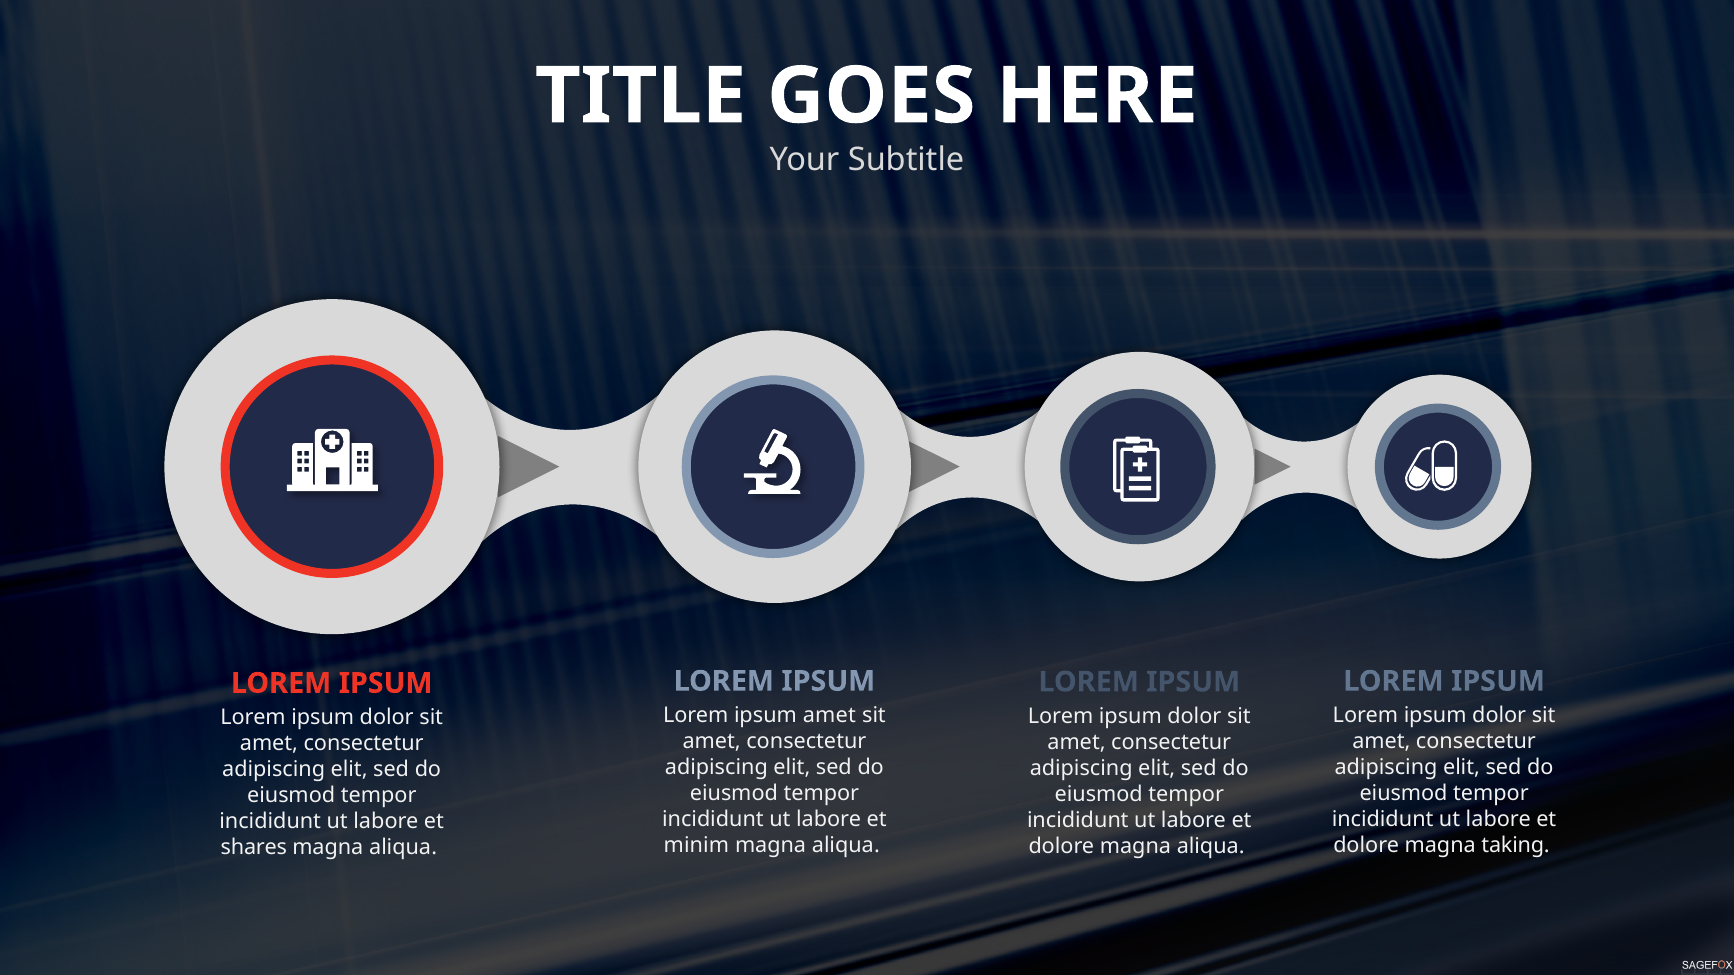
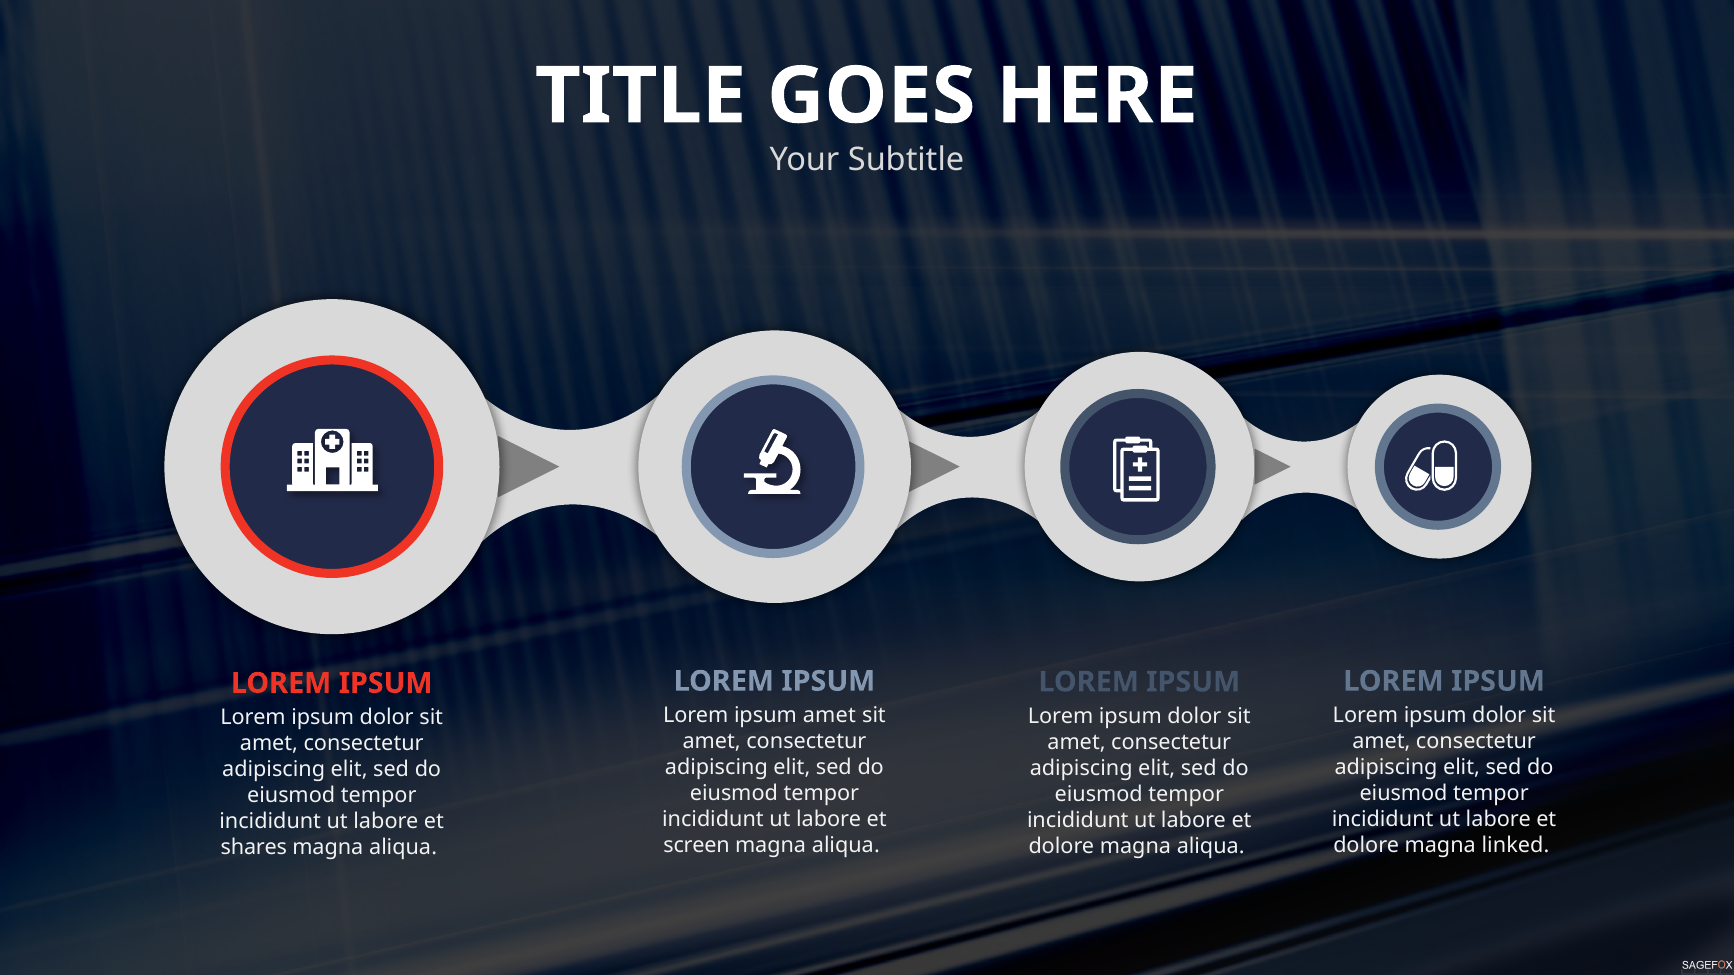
minim: minim -> screen (697, 846)
taking: taking -> linked (1515, 846)
